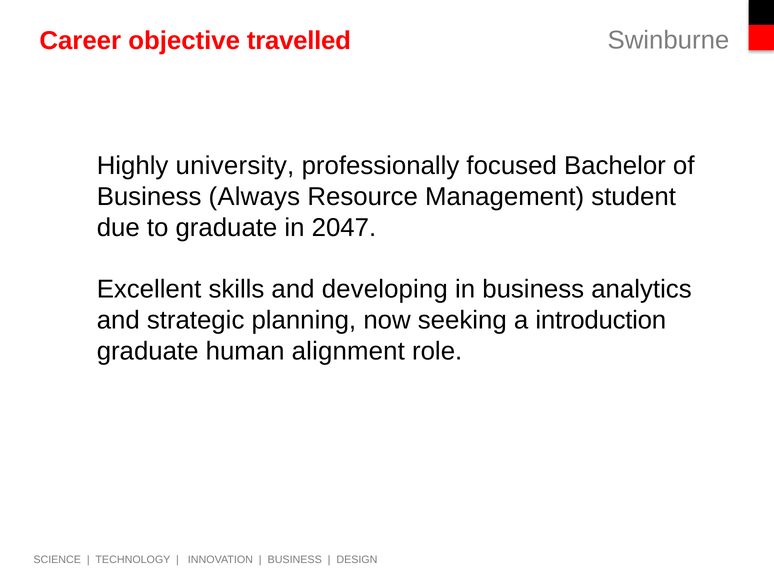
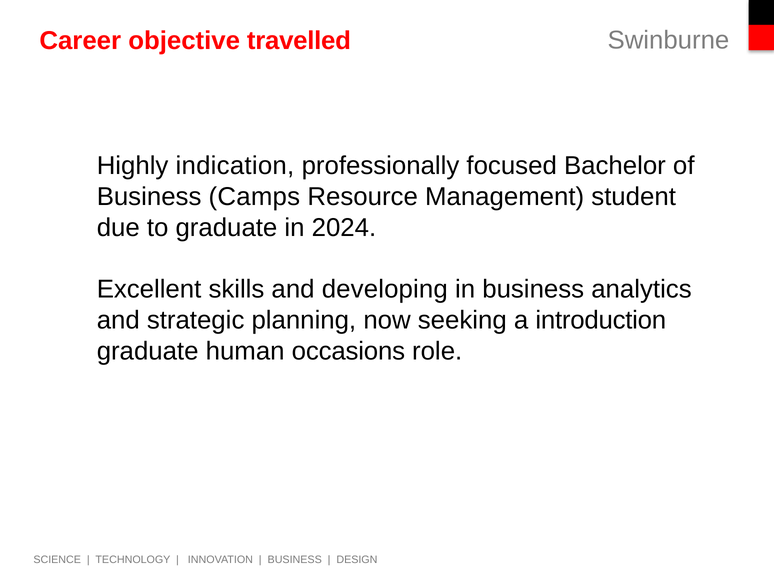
university: university -> indication (235, 166)
Always: Always -> Camps (254, 197)
2047: 2047 -> 2024 (344, 228)
alignment: alignment -> occasions (348, 352)
